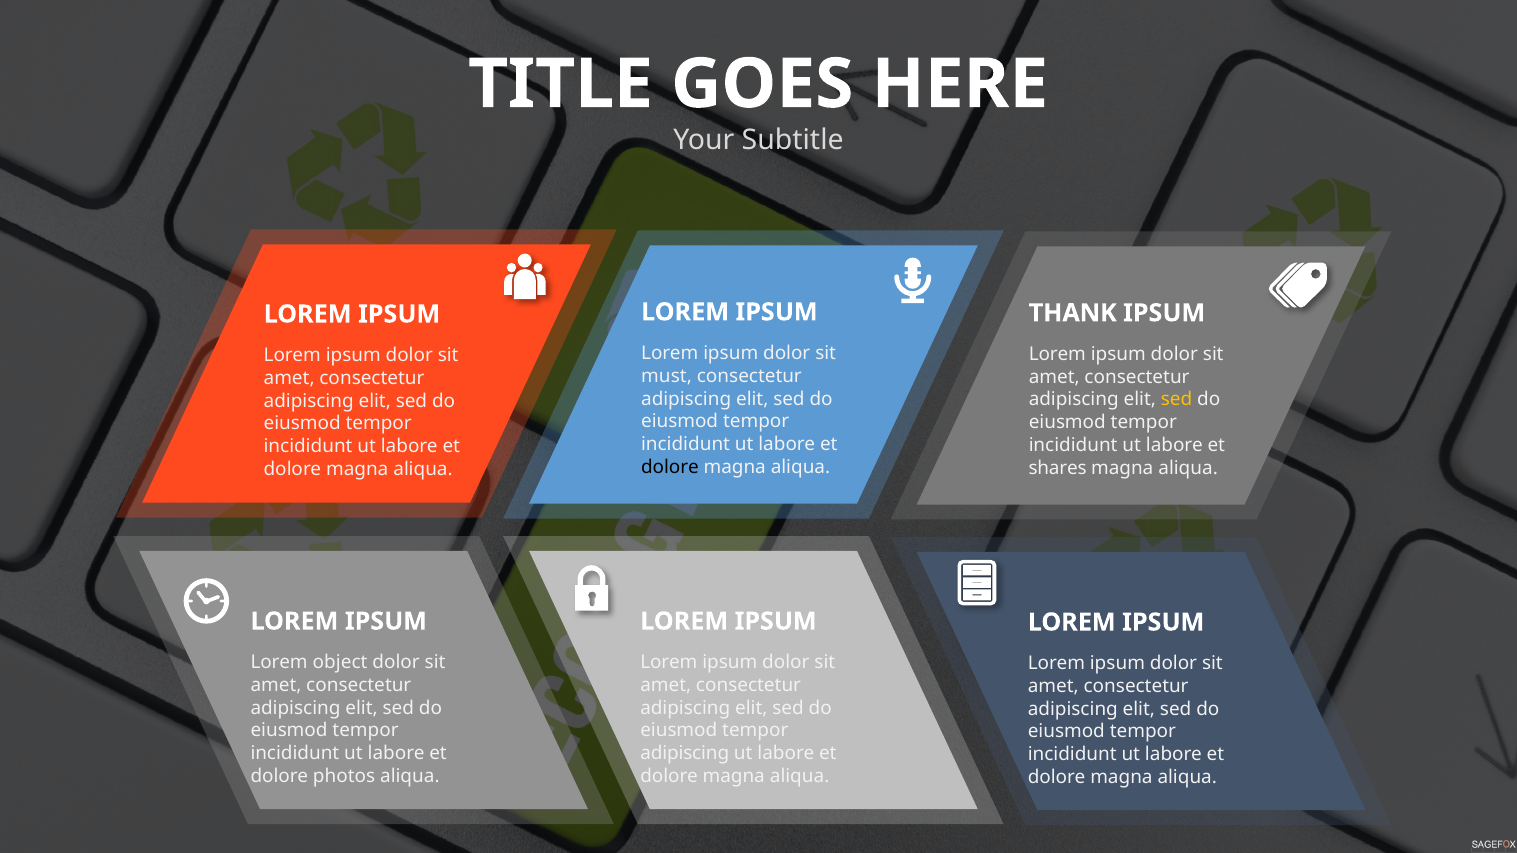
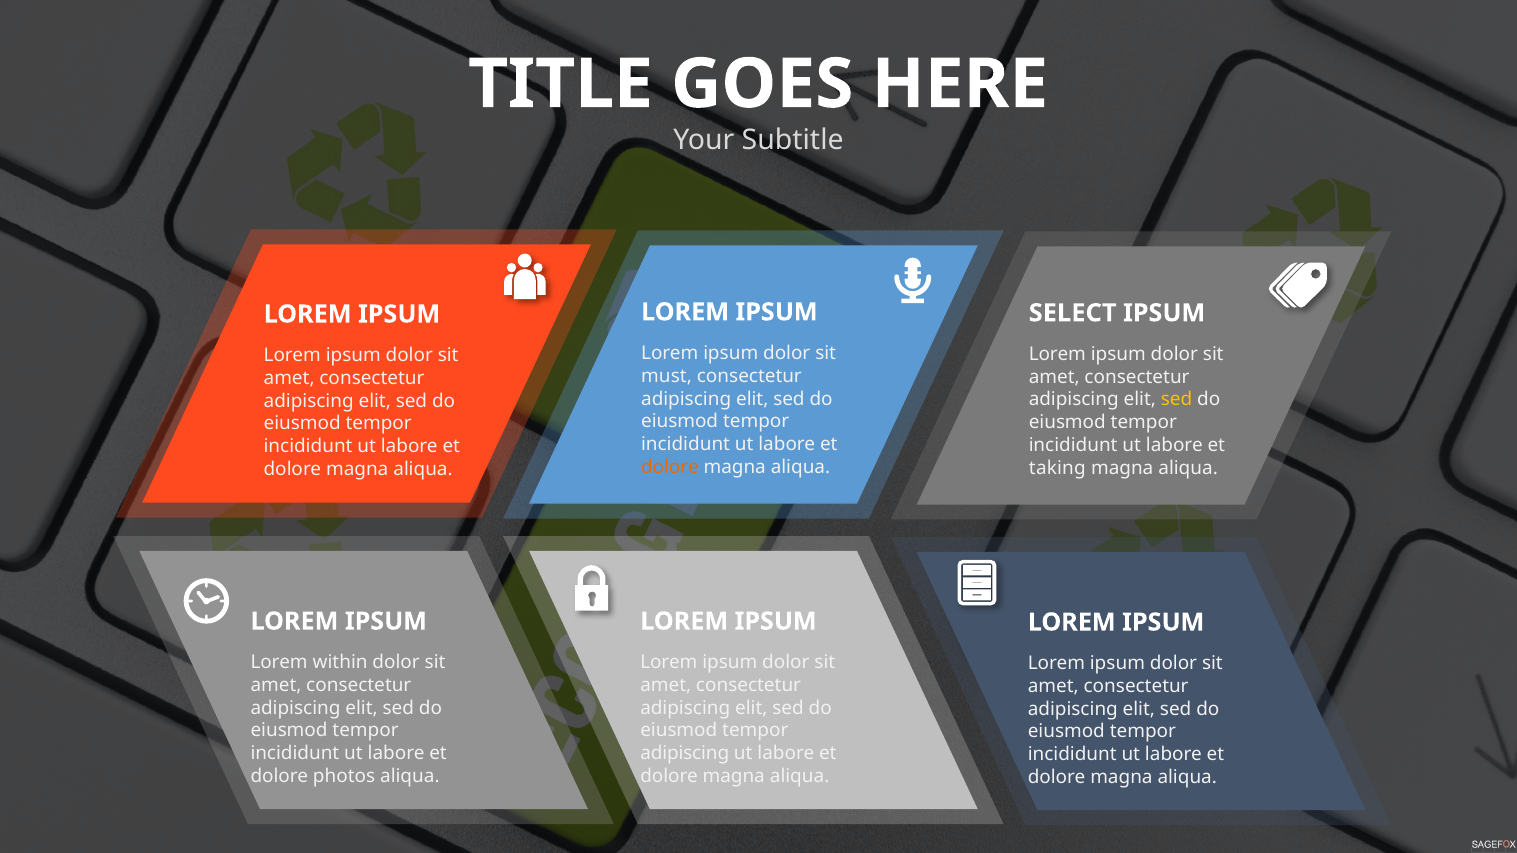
THANK: THANK -> SELECT (1073, 313)
dolore colour: black -> orange (670, 467)
shares: shares -> taking (1057, 468)
object: object -> within (340, 663)
